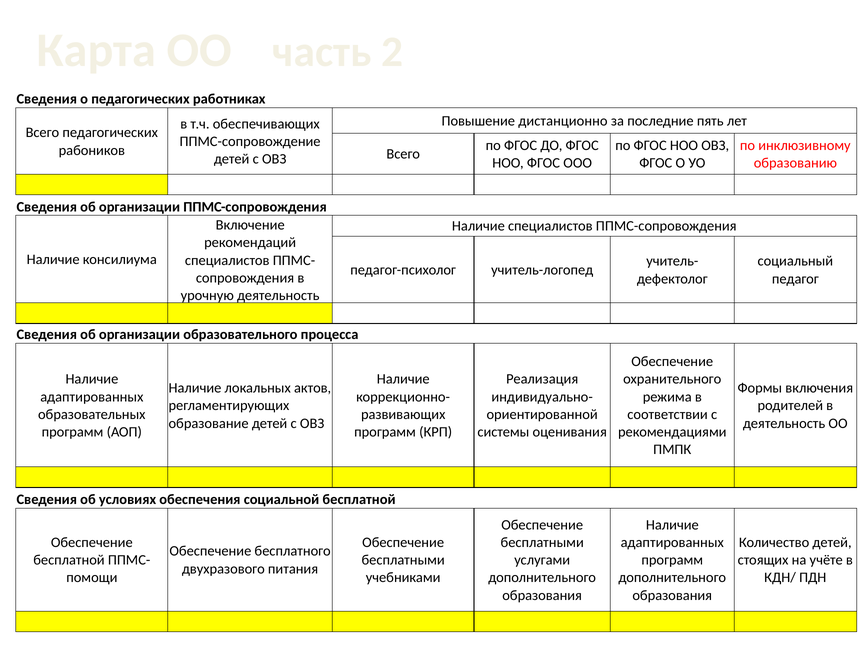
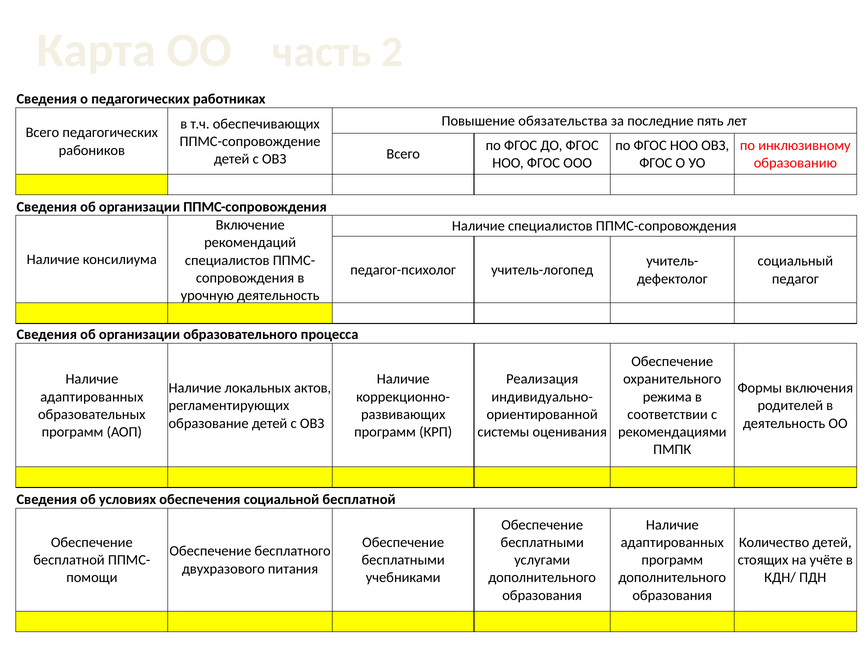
дистанционно: дистанционно -> обязательства (563, 121)
